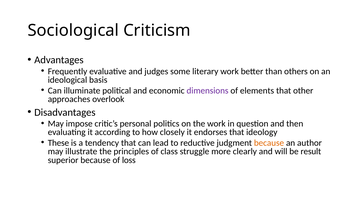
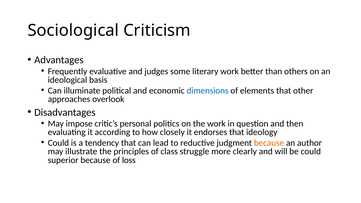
dimensions colour: purple -> blue (208, 91)
These: These -> Could (58, 143)
be result: result -> could (311, 152)
